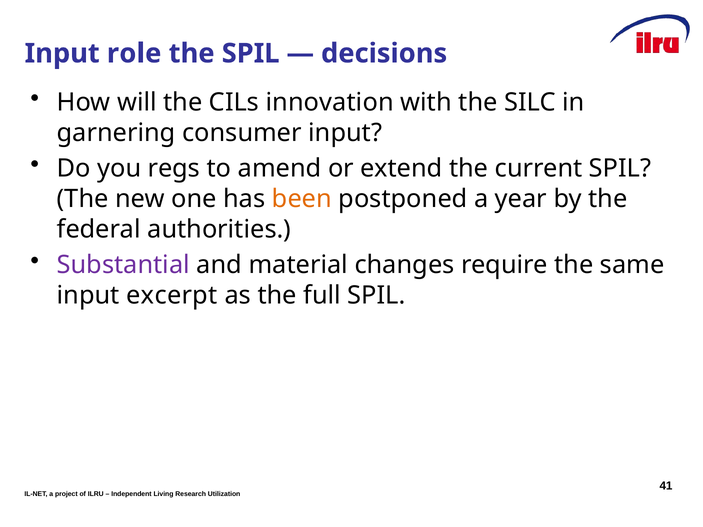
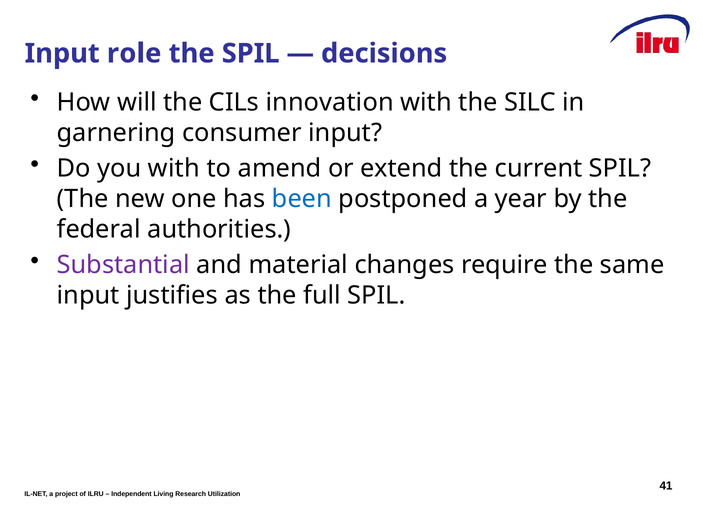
you regs: regs -> with (174, 168)
been colour: orange -> blue (302, 199)
excerpt: excerpt -> justifies (172, 295)
